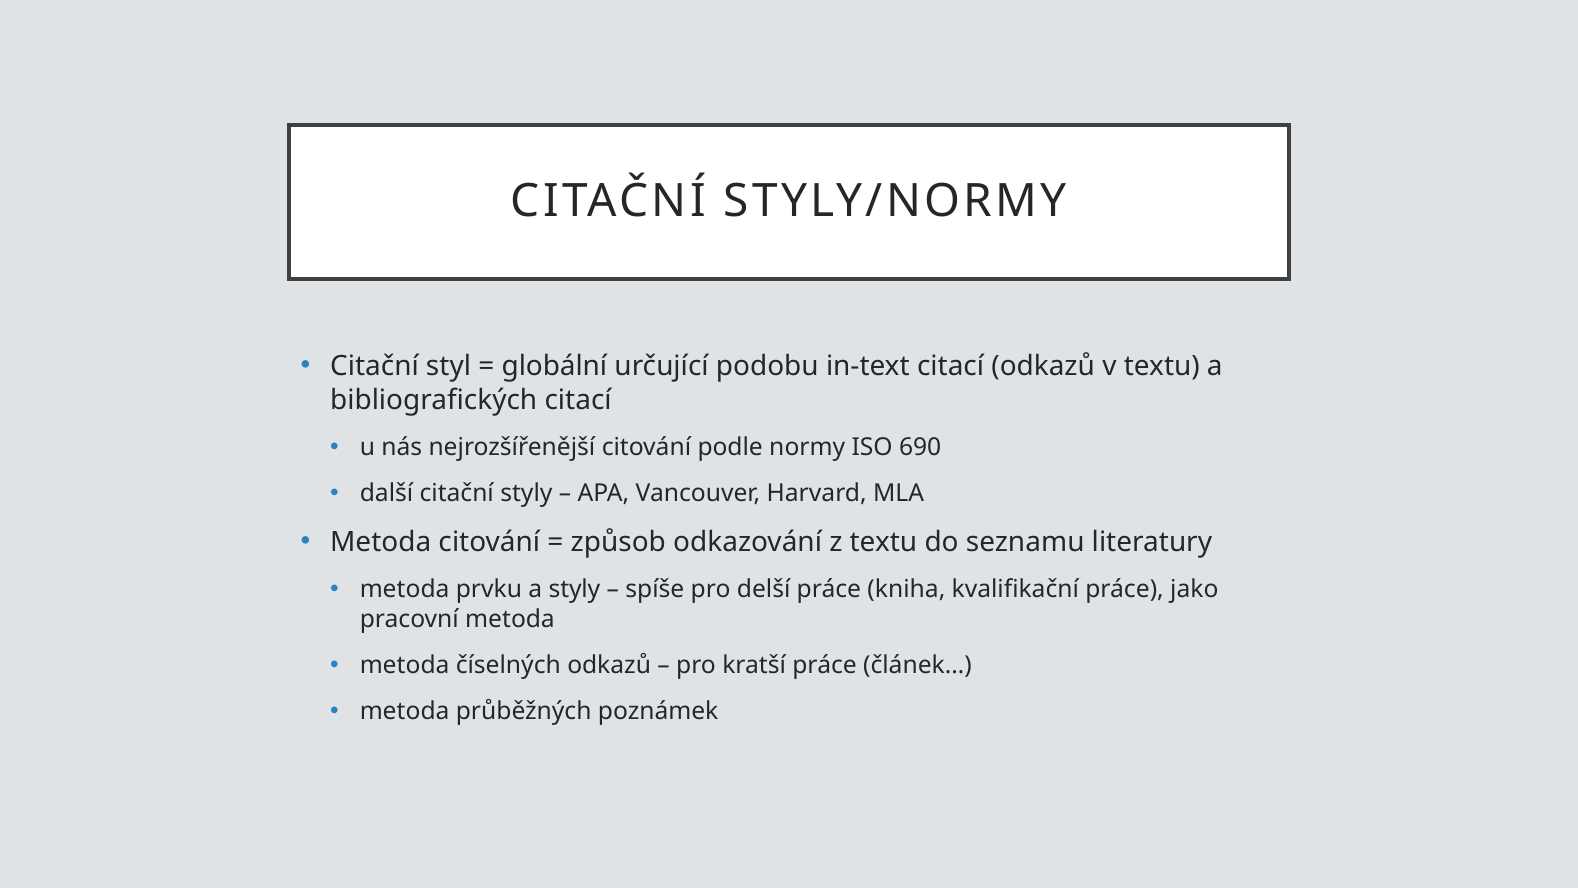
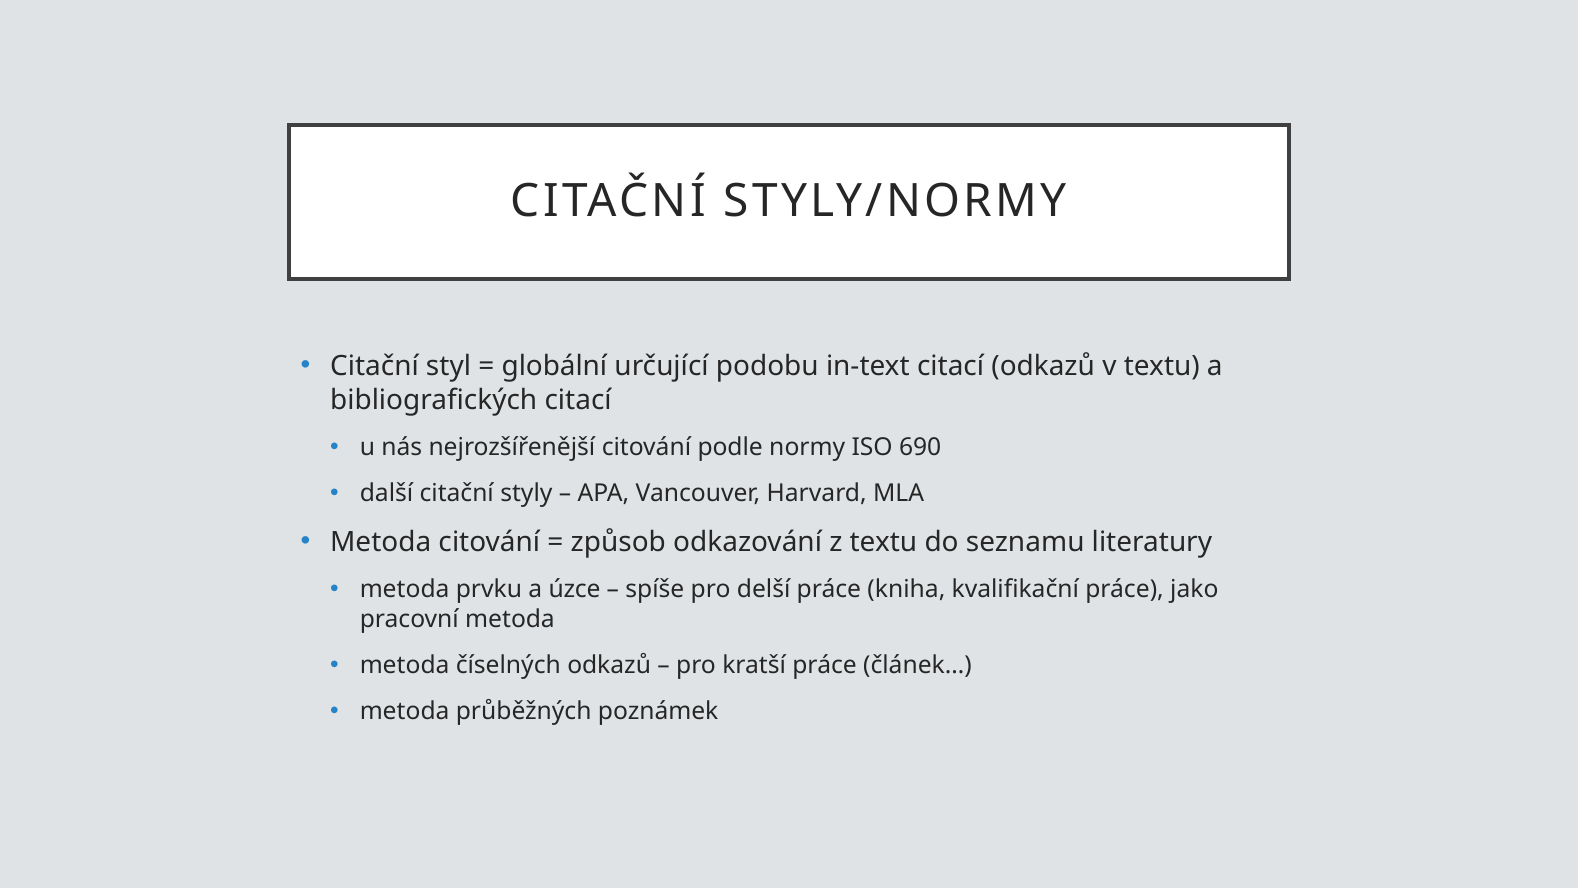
a styly: styly -> úzce (574, 589)
